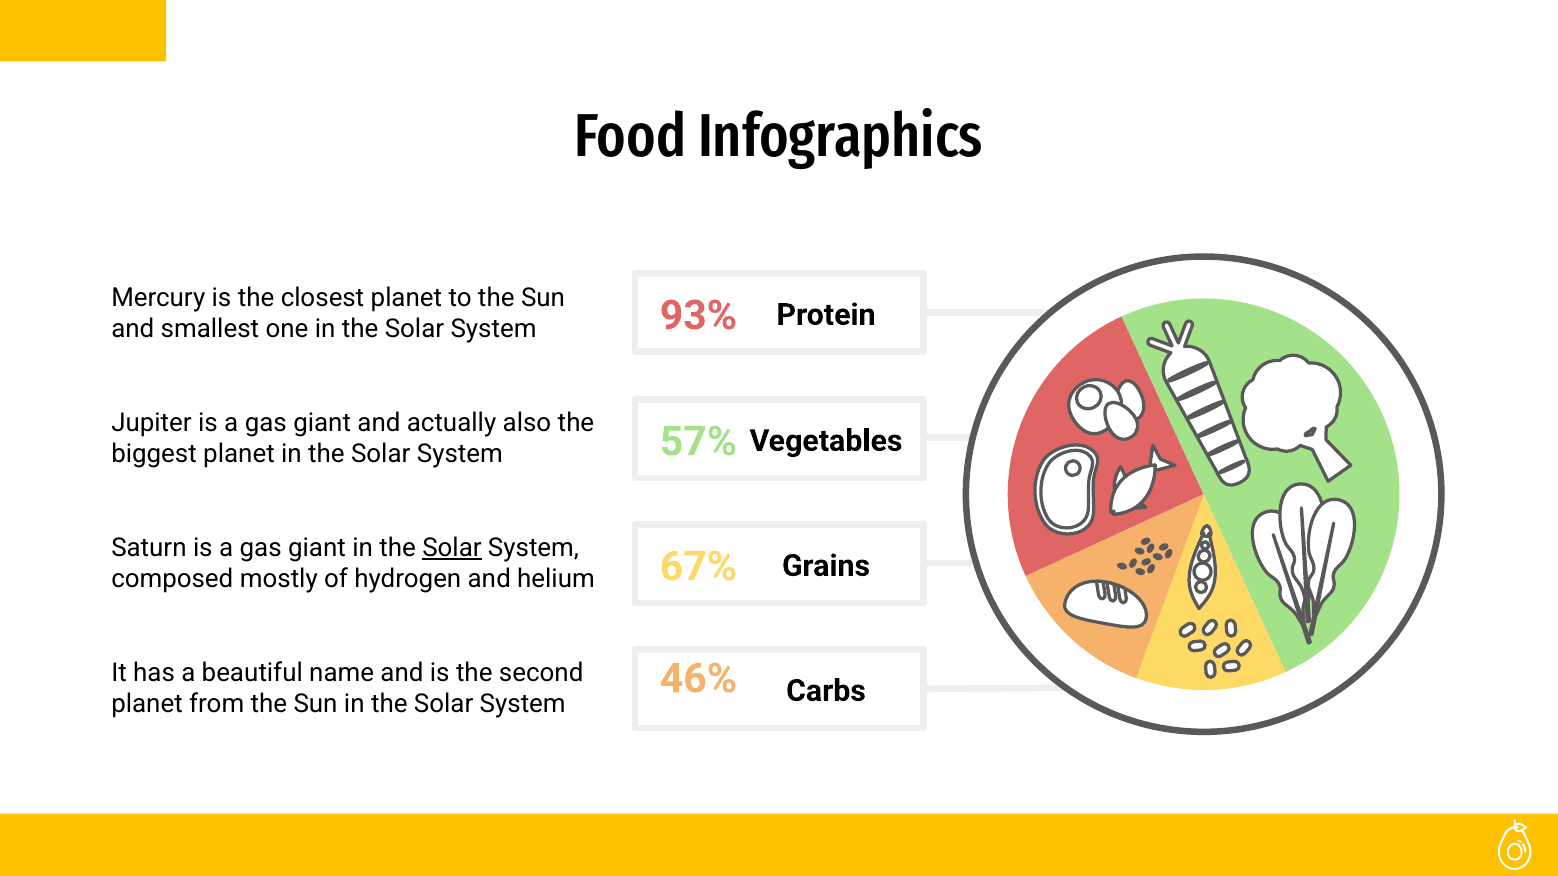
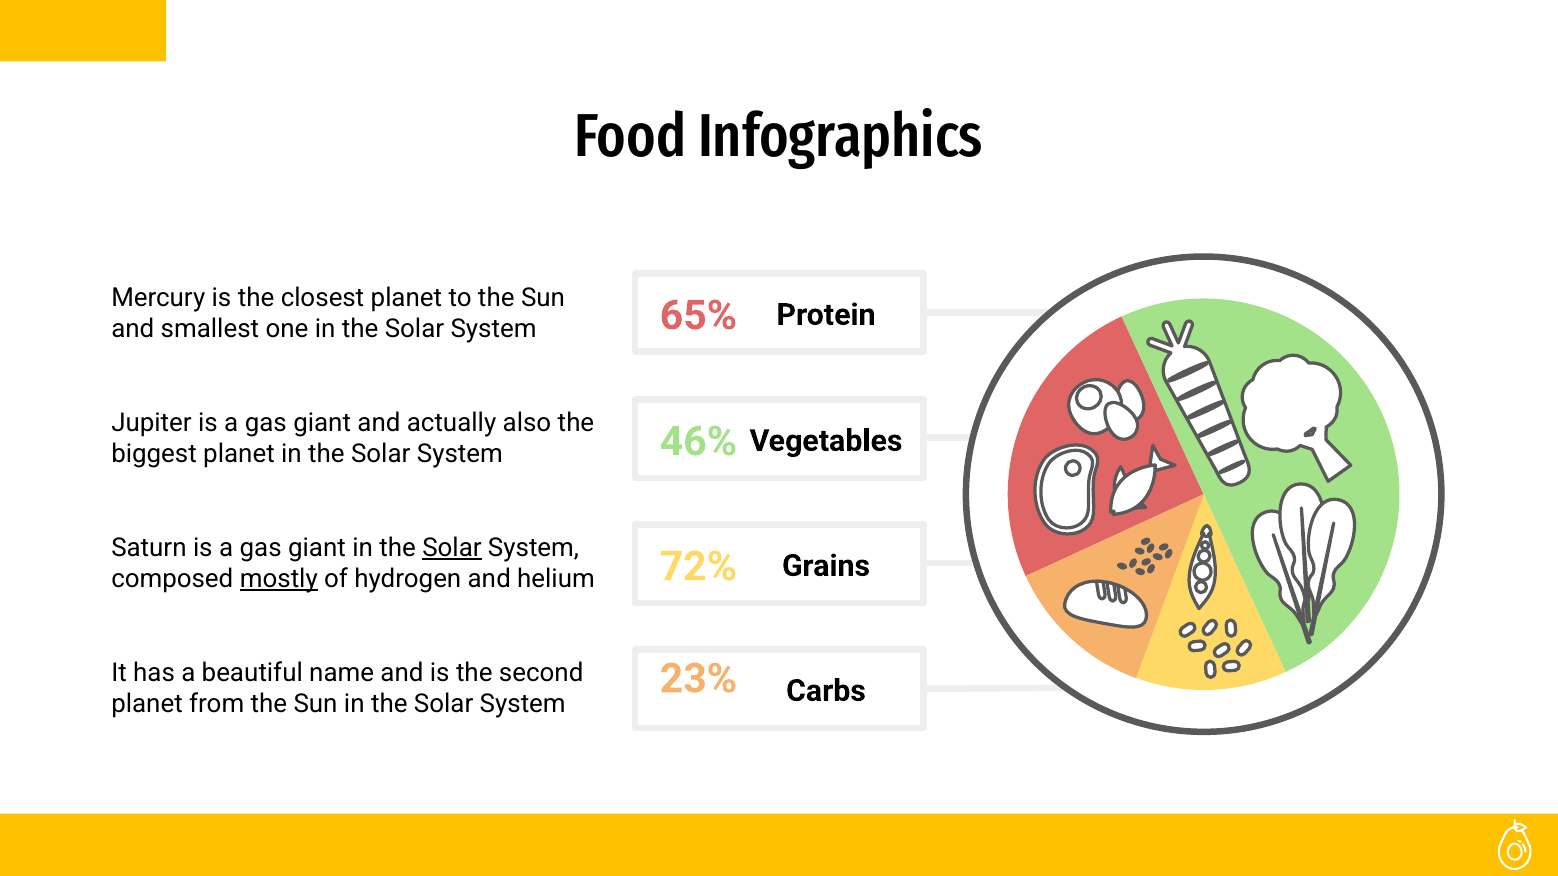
93%: 93% -> 65% (698, 316)
57%: 57% -> 46% (698, 442)
67%: 67% -> 72% (698, 567)
mostly underline: none -> present (279, 579)
46%: 46% -> 23% (698, 679)
